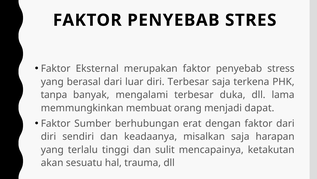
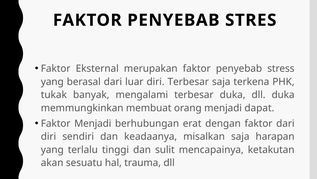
tanpa: tanpa -> tukak (54, 95)
dll lama: lama -> duka (283, 95)
Faktor Sumber: Sumber -> Menjadi (93, 123)
